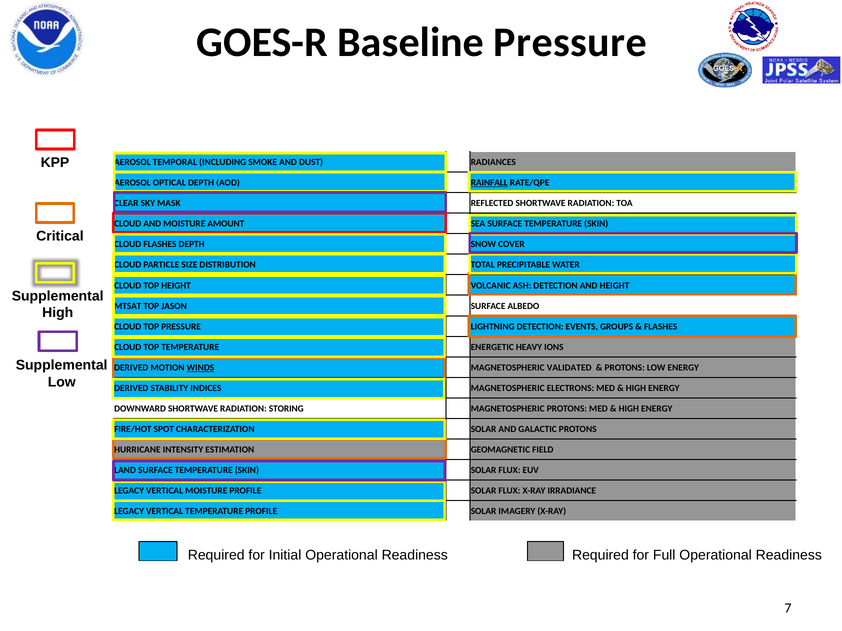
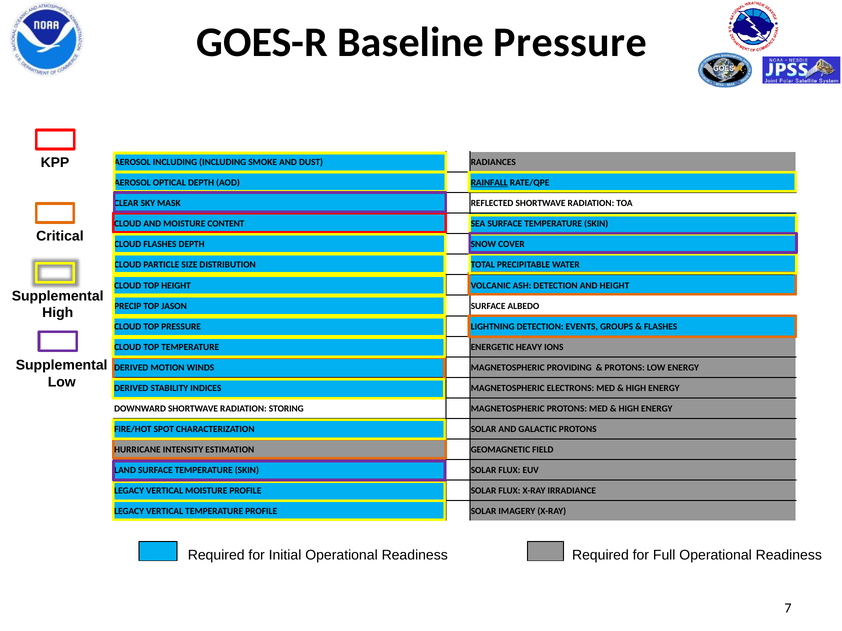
AEROSOL TEMPORAL: TEMPORAL -> INCLUDING (175, 162)
AMOUNT: AMOUNT -> CONTENT (226, 224)
MTSAT: MTSAT -> PRECIP (128, 306)
WINDS underline: present -> none (200, 368)
VALIDATED: VALIDATED -> PROVIDING (569, 368)
